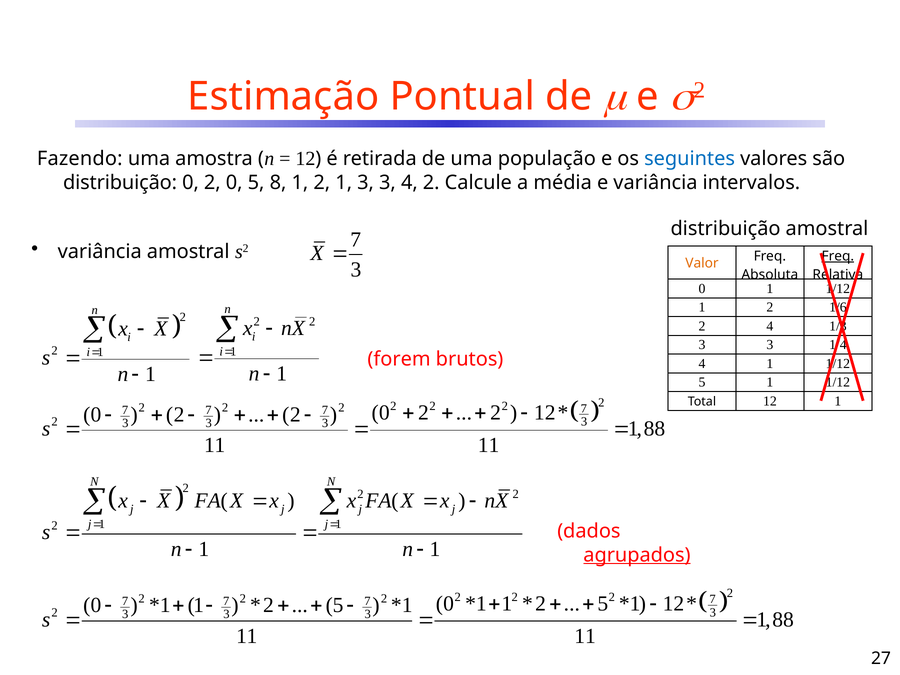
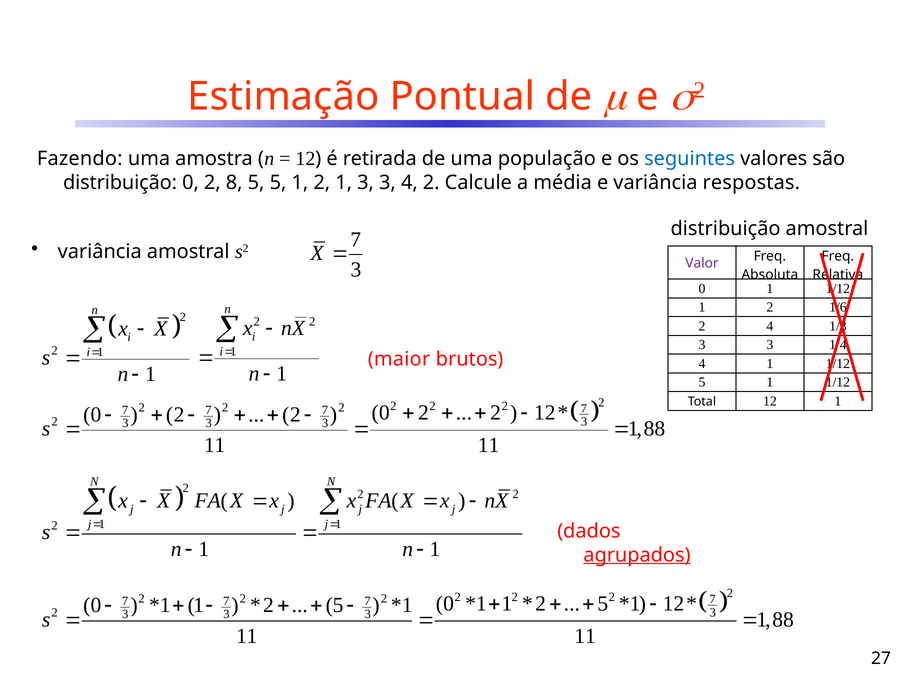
2 0: 0 -> 8 (234, 182)
5 8: 8 -> 5 (278, 182)
intervalos: intervalos -> respostas (751, 182)
Freq underline: present -> none (838, 256)
Valor colour: orange -> purple (702, 263)
forem: forem -> maior (399, 359)
